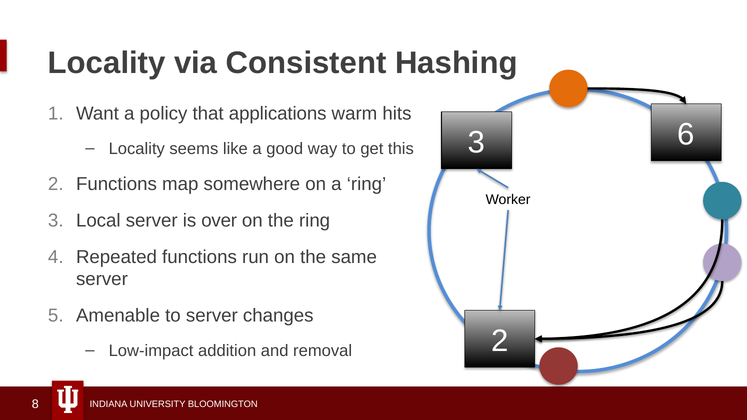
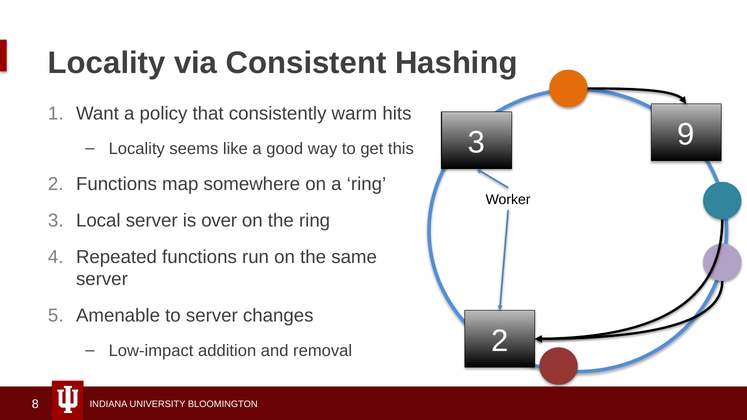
applications: applications -> consistently (278, 114)
6: 6 -> 9 (686, 135)
